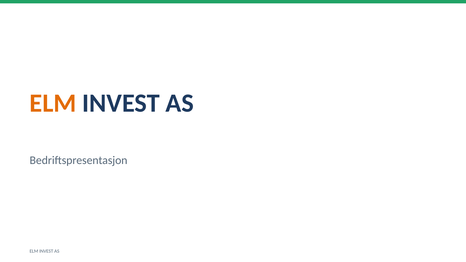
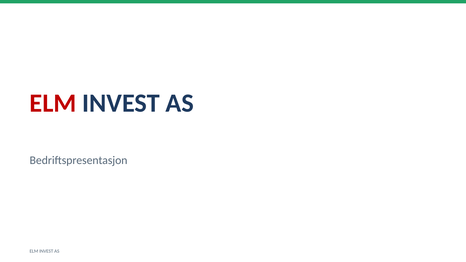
ELM colour: orange -> red (53, 103)
